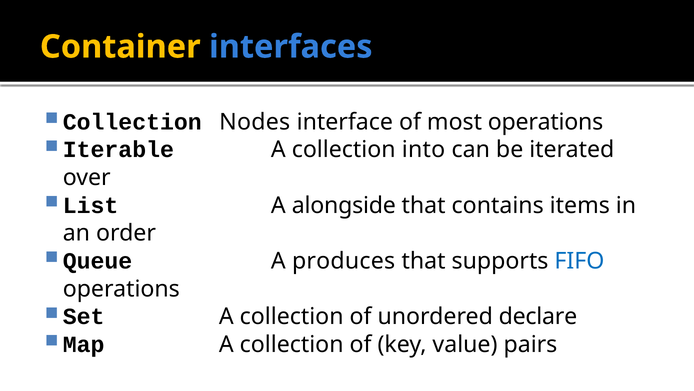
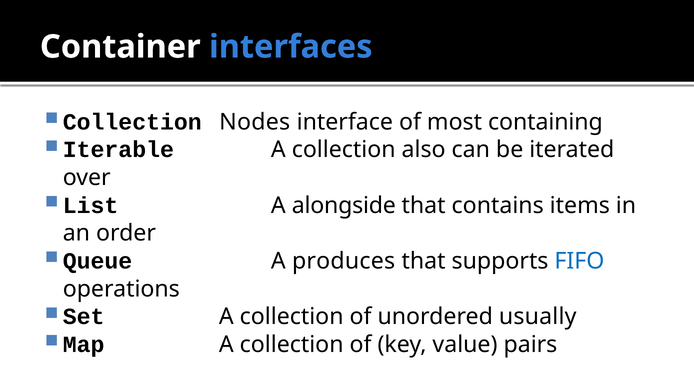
Container colour: yellow -> white (120, 47)
most operations: operations -> containing (545, 122)
into: into -> also (424, 150)
declare: declare -> usually (538, 316)
